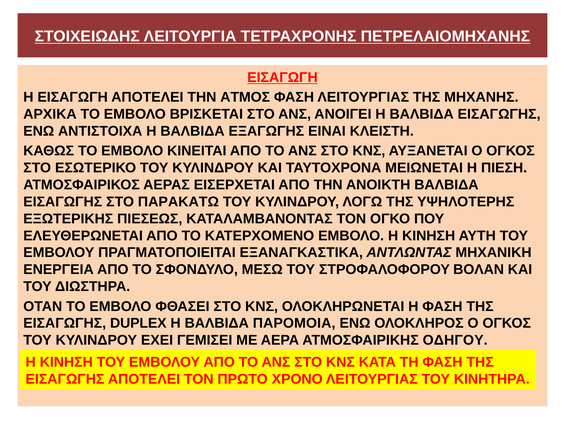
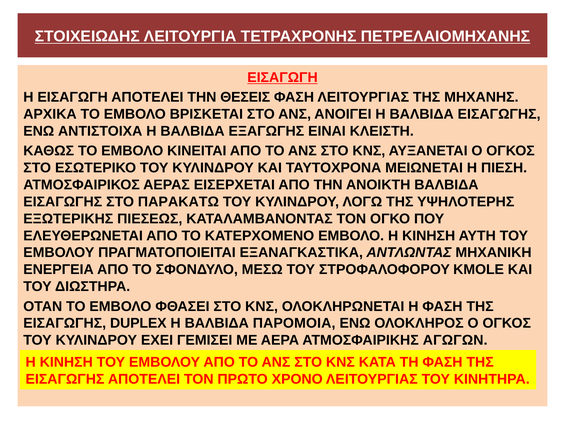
ΑΤΜΟΣ: ΑΤΜΟΣ -> ΘΕΣΕΙΣ (245, 97)
ΒΟΛΑΝ: ΒΟΛΑΝ -> KMOLE (479, 269)
ΟΔΗΓΟΥ: ΟΔΗΓΟΥ -> ΑΓΩΓΩΝ (455, 340)
